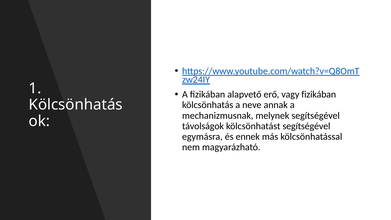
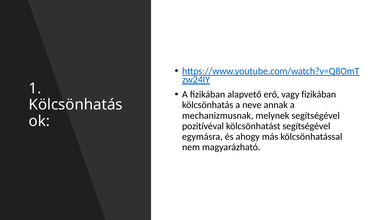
távolságok: távolságok -> pozitívéval (203, 126)
ennek: ennek -> ahogy (248, 137)
